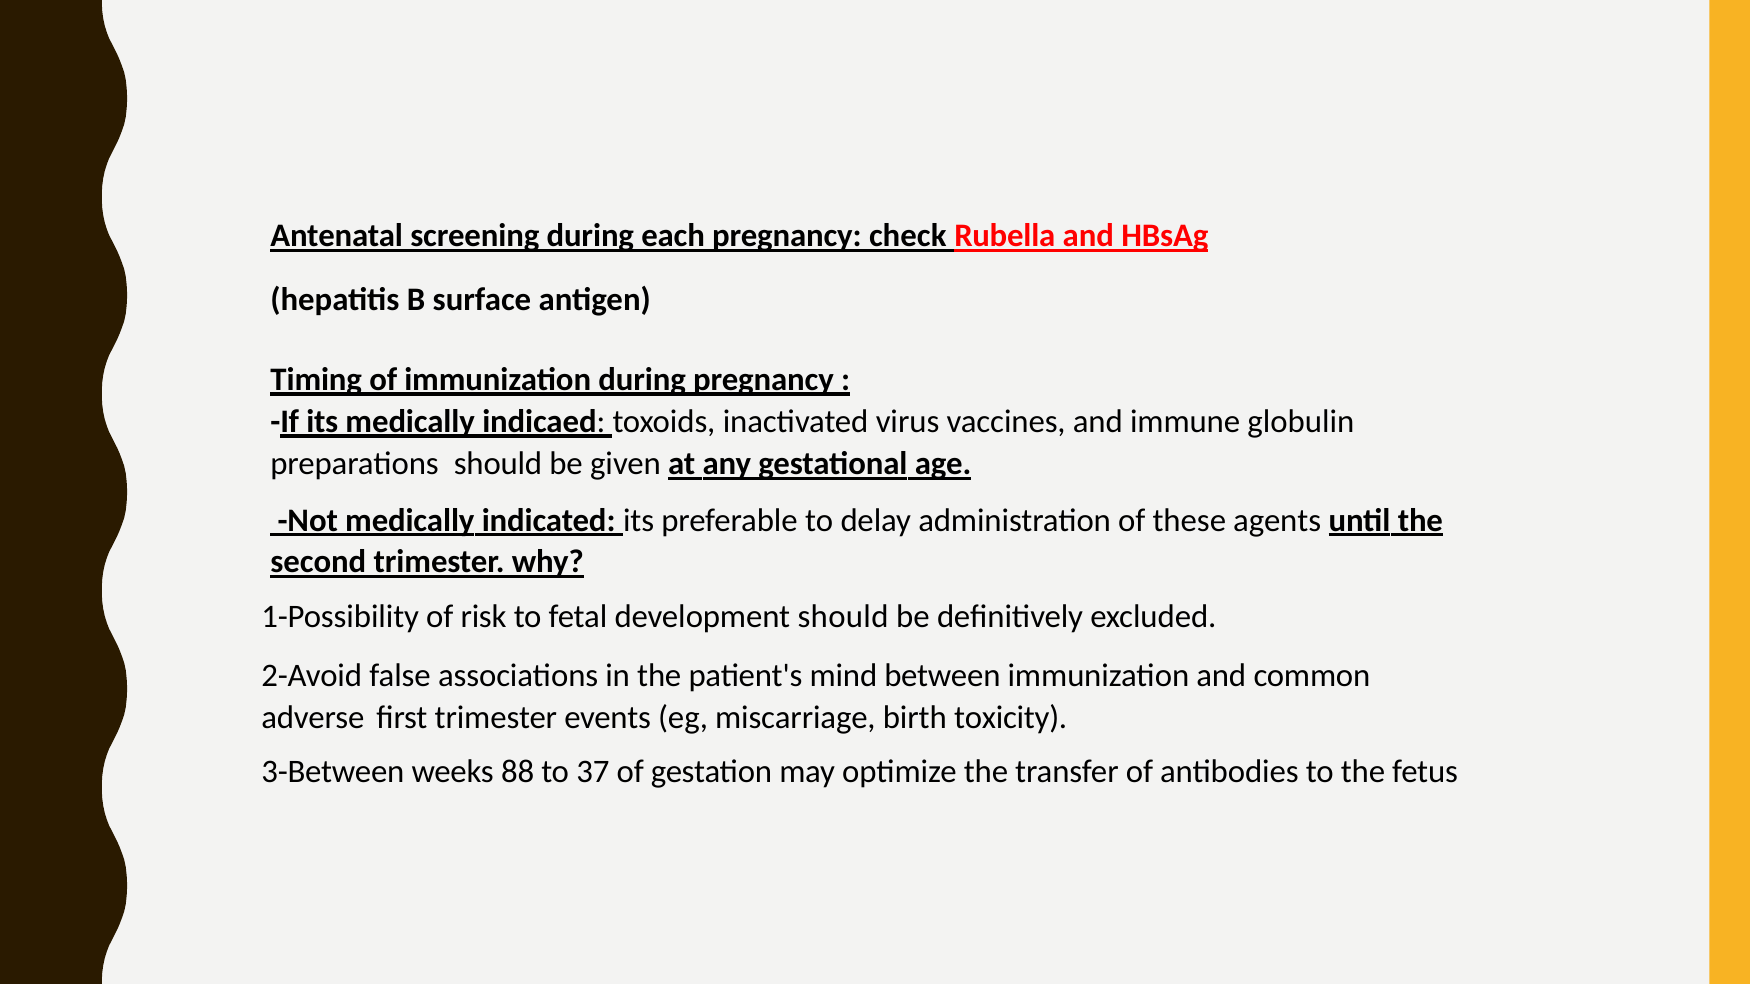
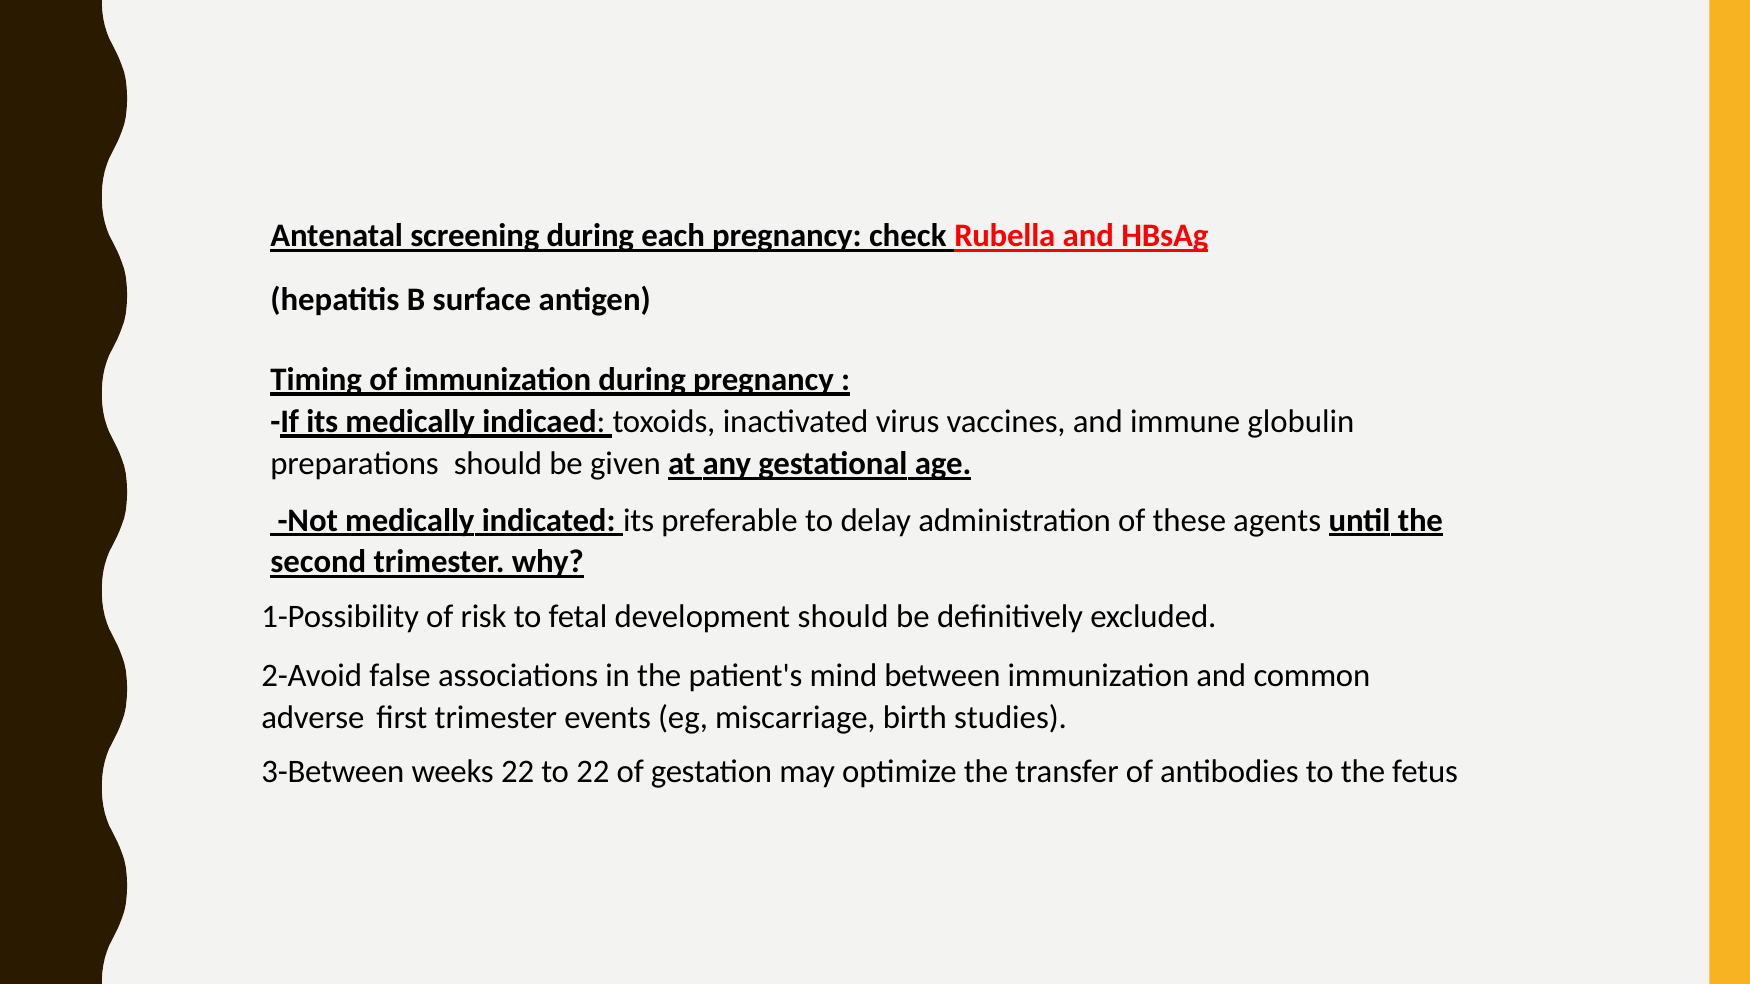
toxicity: toxicity -> studies (1011, 718)
weeks 88: 88 -> 22 (518, 772)
to 37: 37 -> 22 (593, 772)
